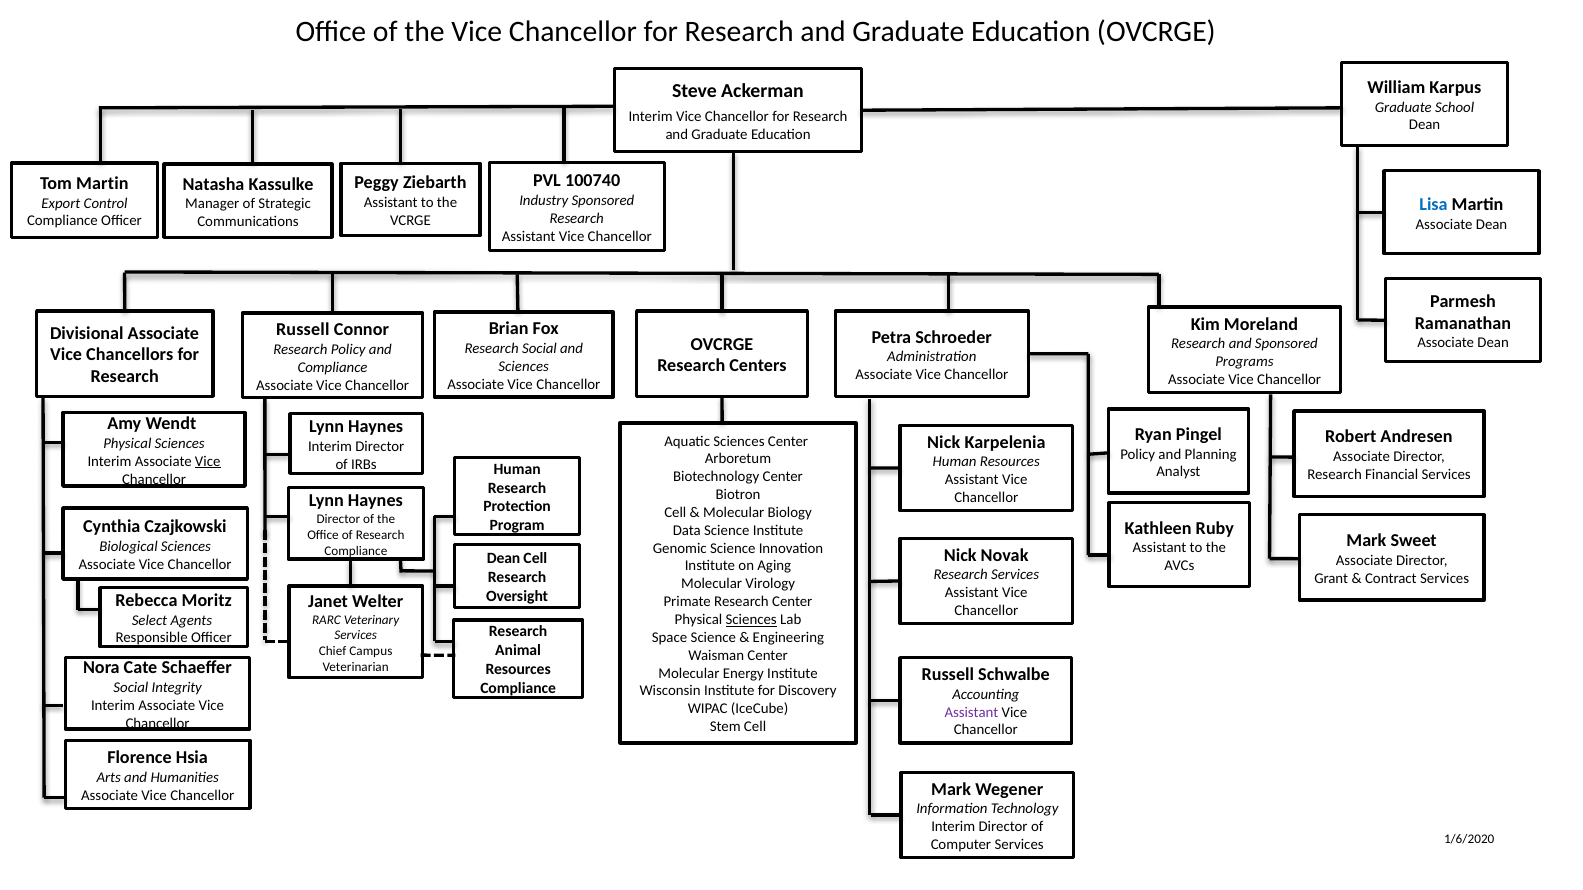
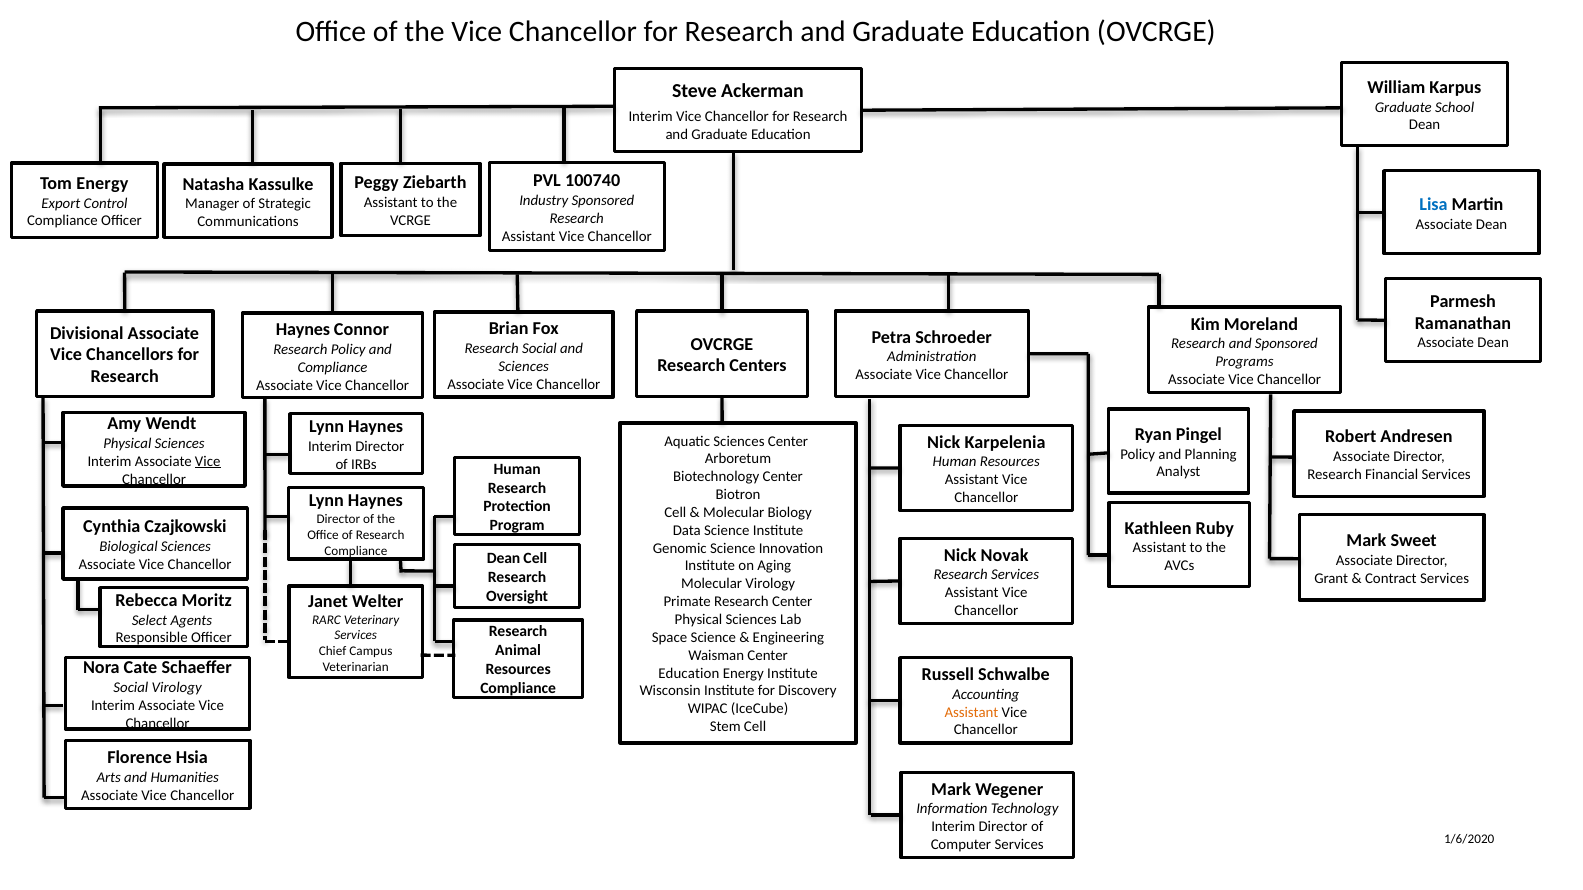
Tom Martin: Martin -> Energy (102, 184)
Russell: Russell -> Haynes (303, 330)
Sciences underline: present -> none (751, 620)
Molecular: Molecular -> Education (689, 673)
Social Integrity: Integrity -> Virology (177, 688)
Assistant colour: purple -> orange (971, 713)
